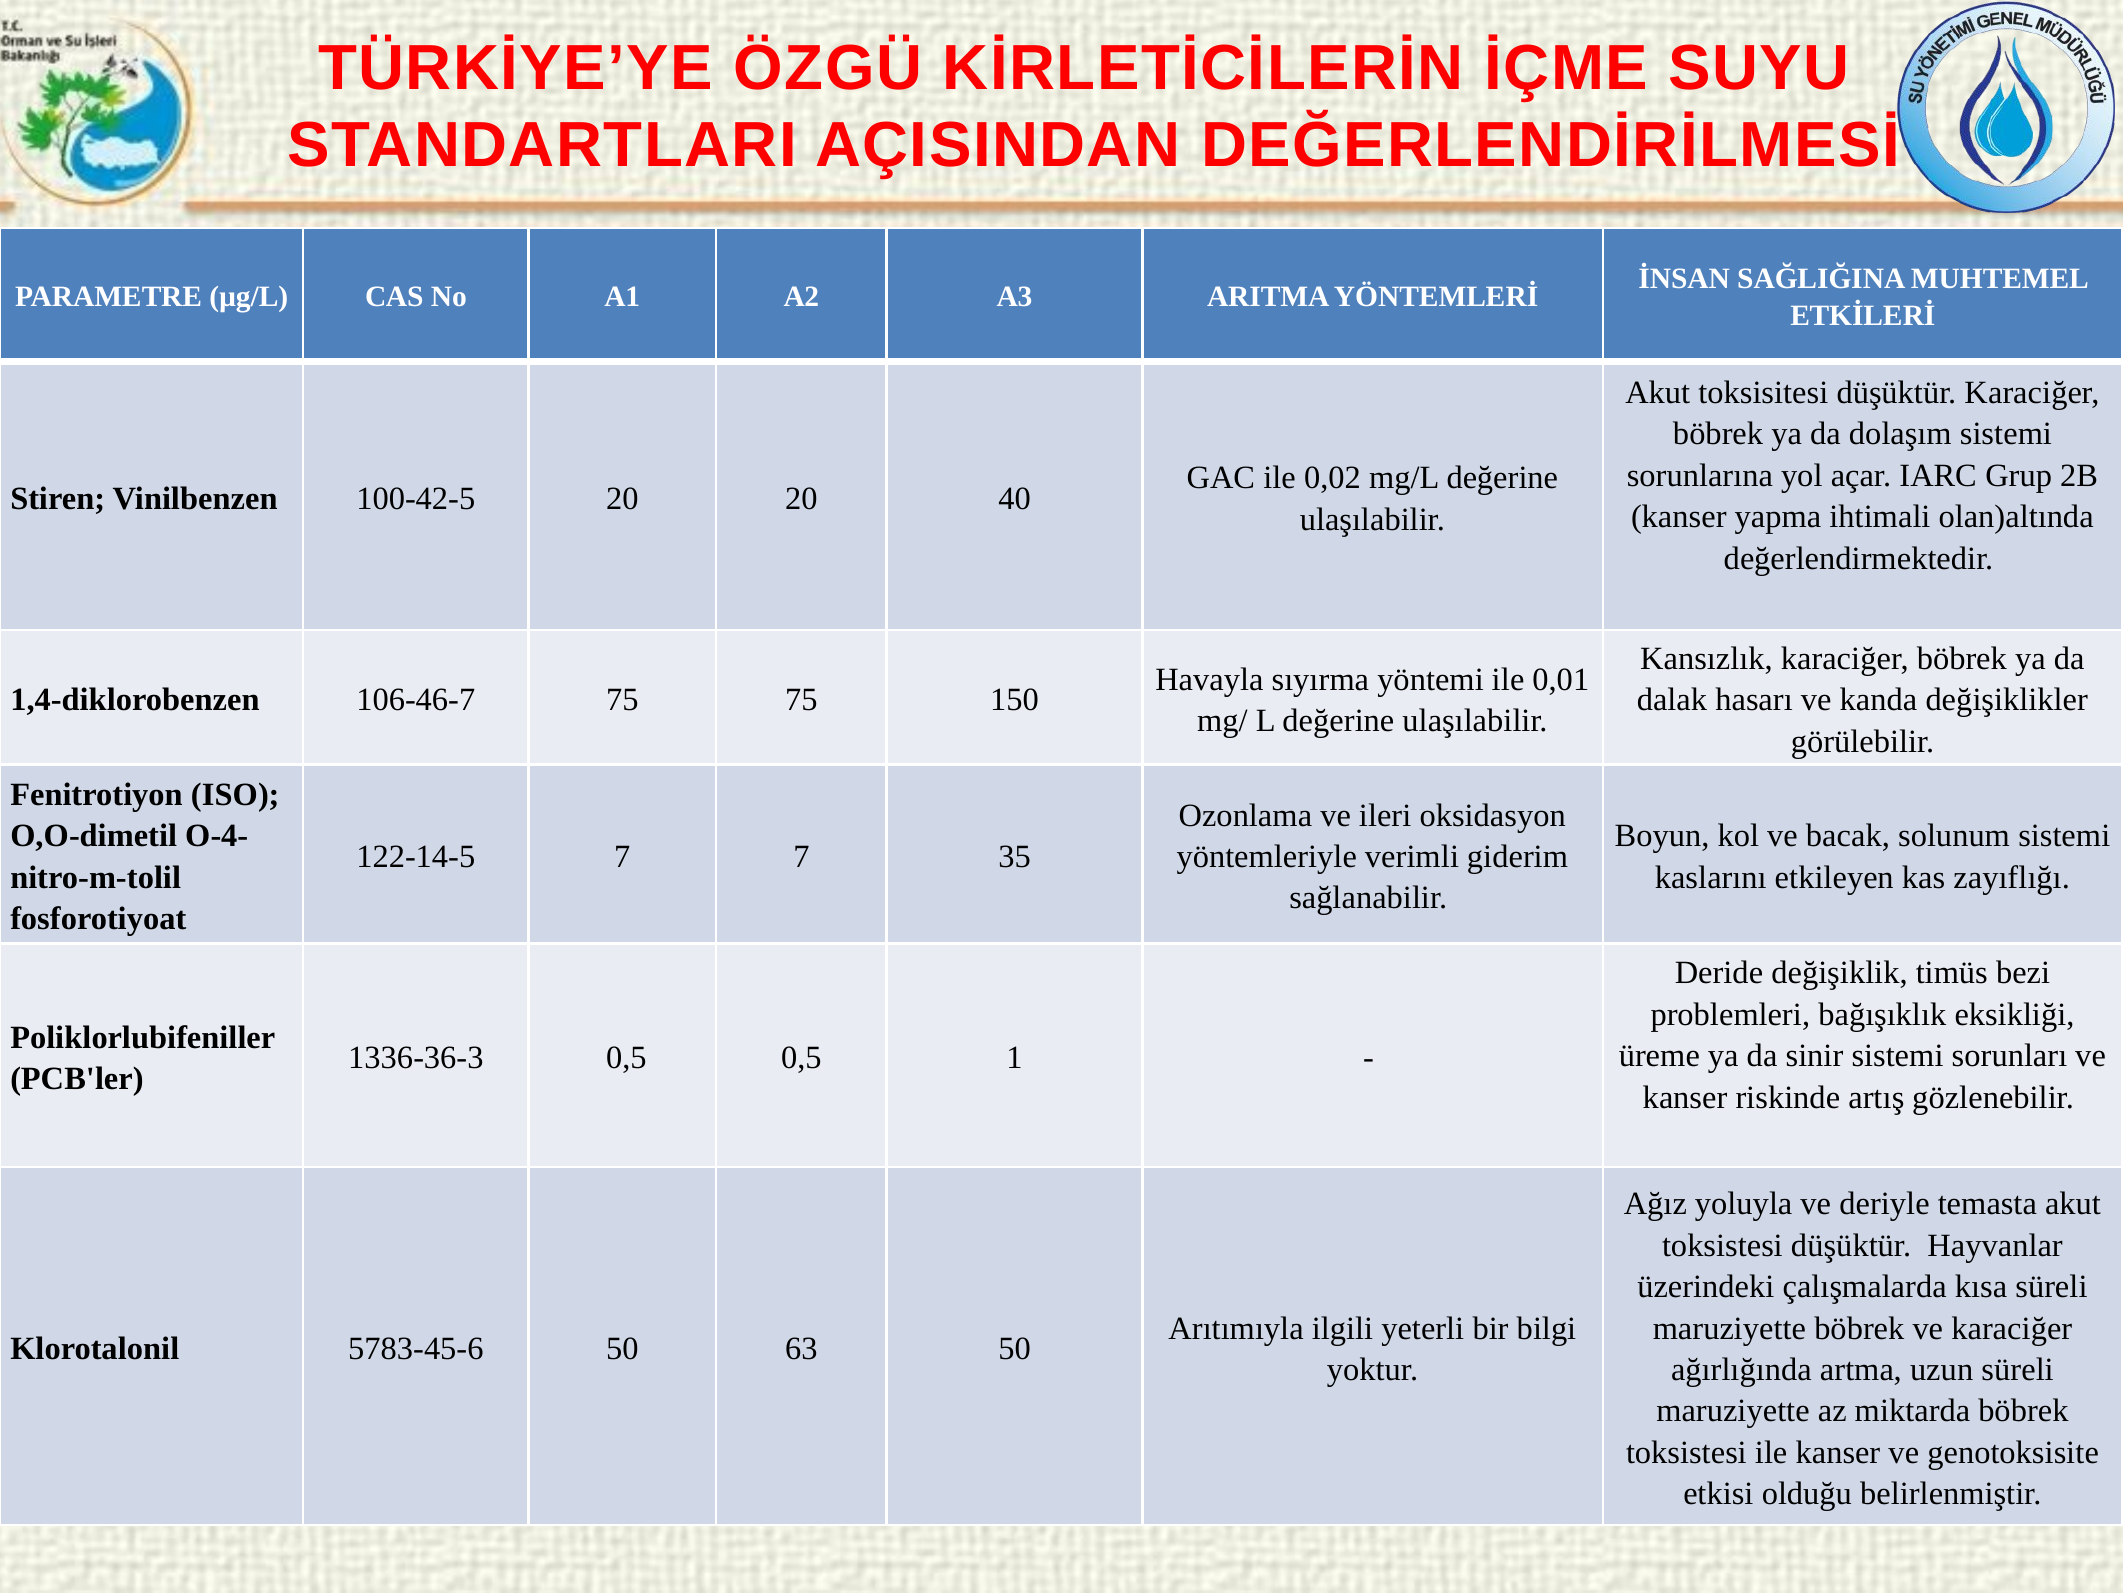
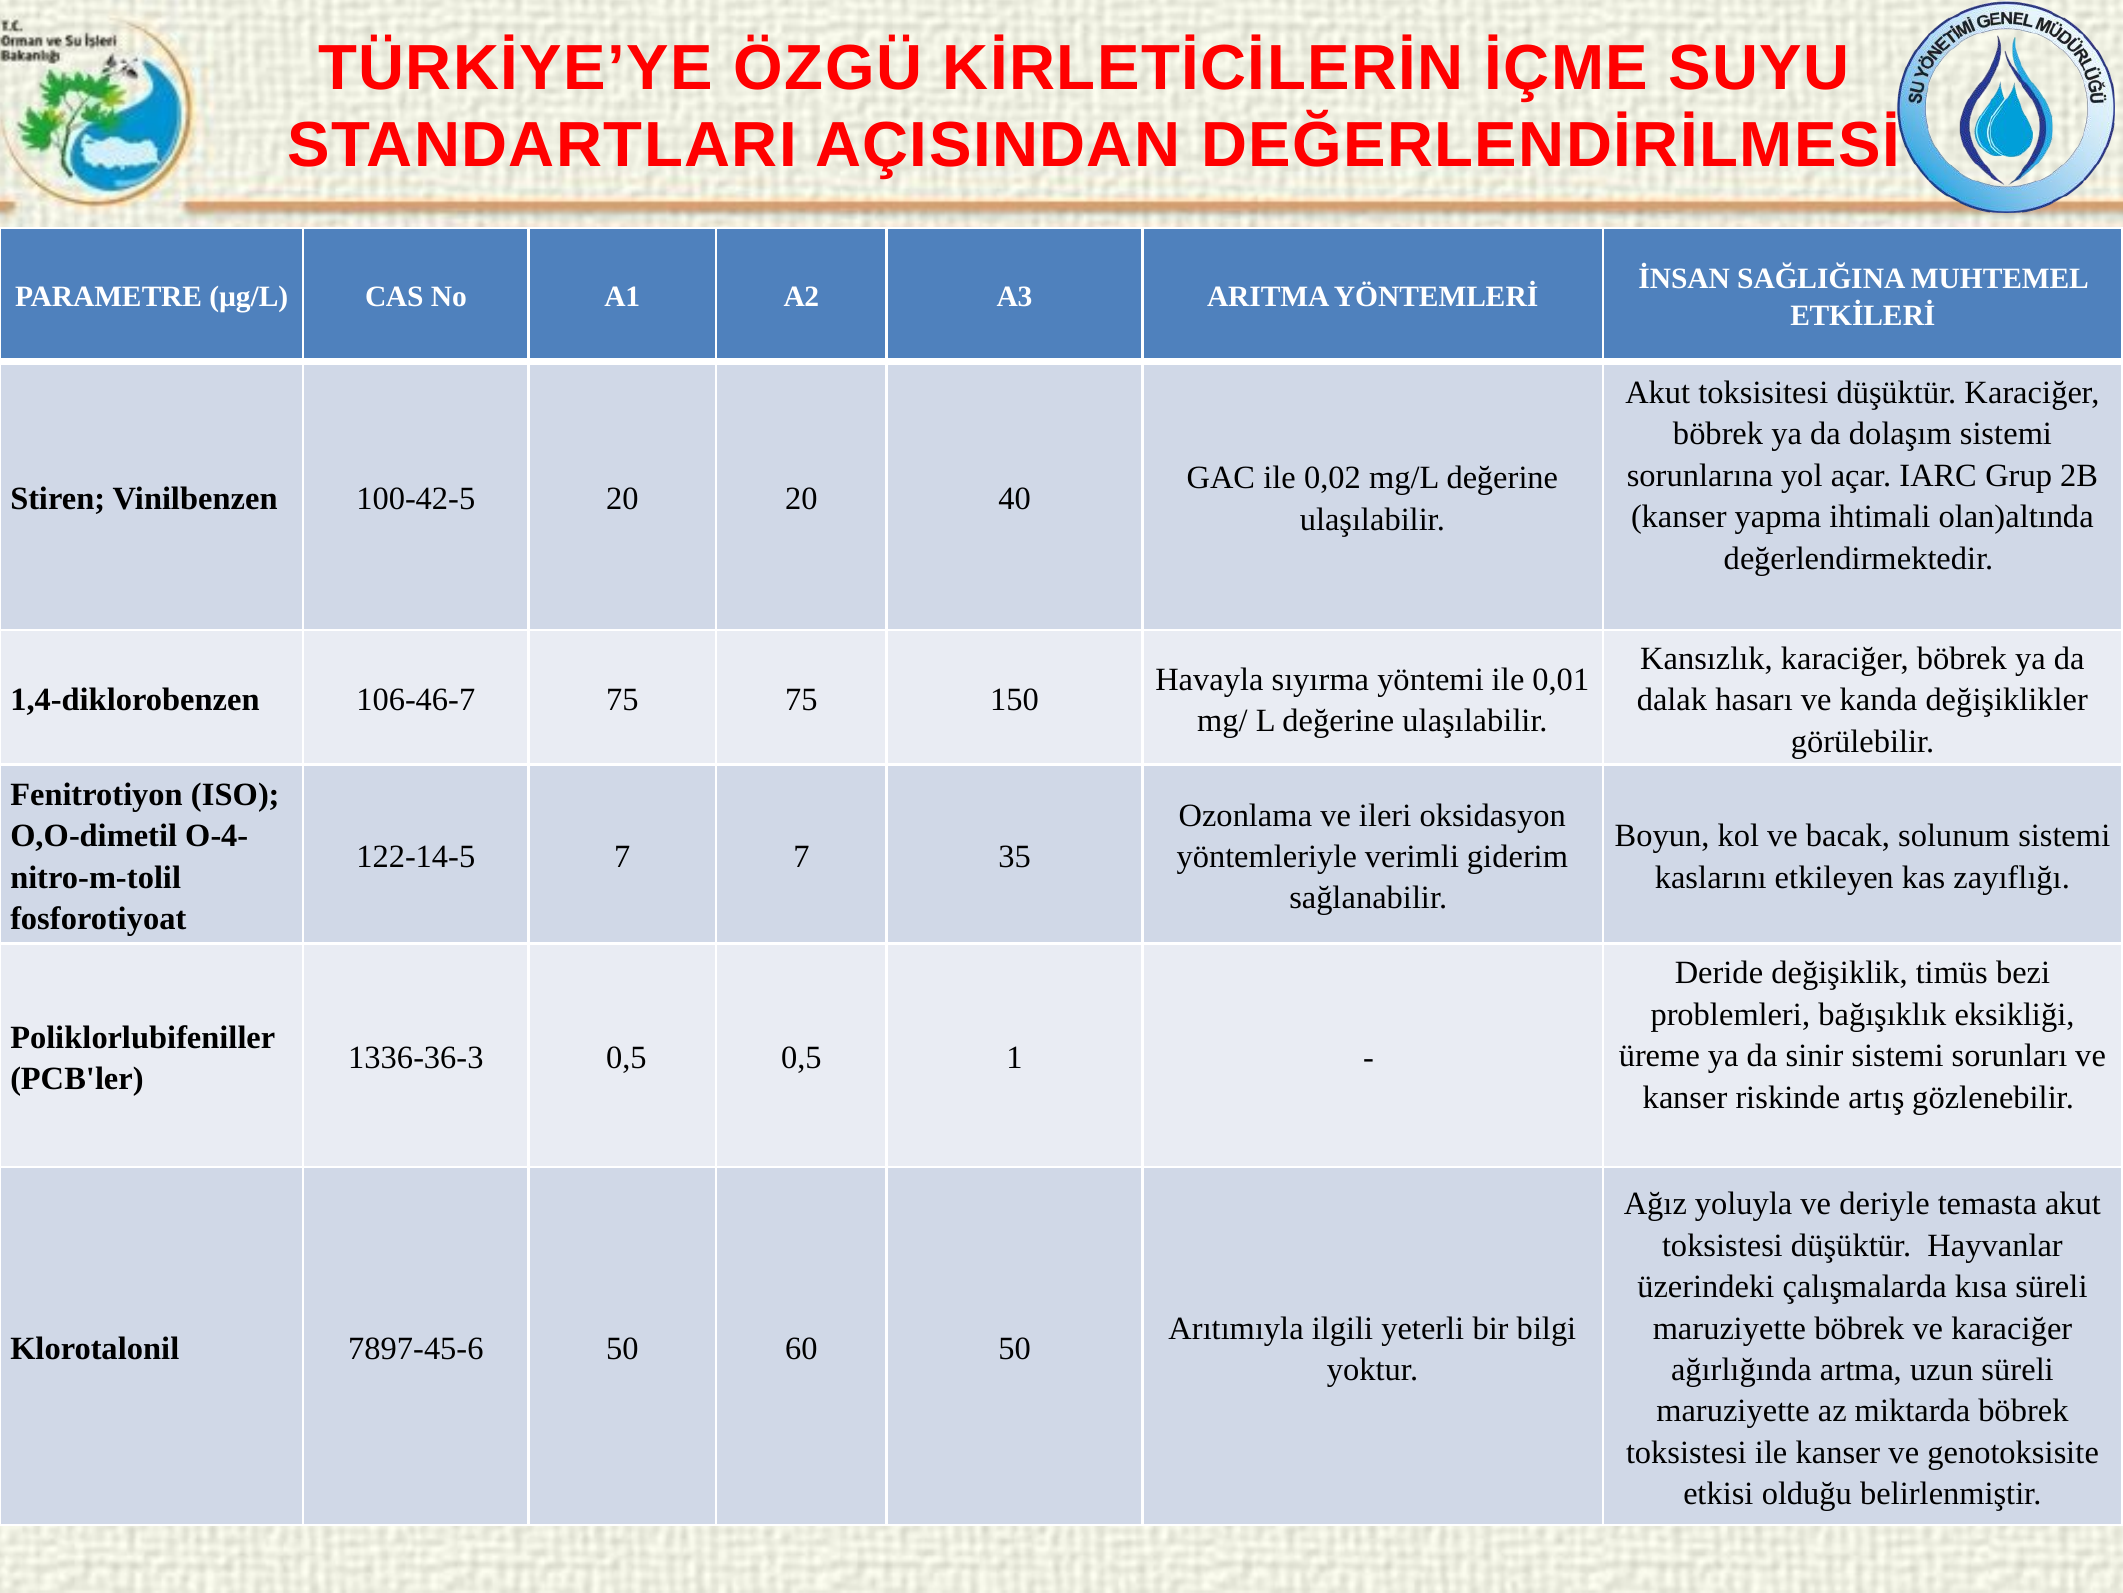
5783-45-6: 5783-45-6 -> 7897-45-6 (416, 1348)
63: 63 -> 60 (801, 1348)
